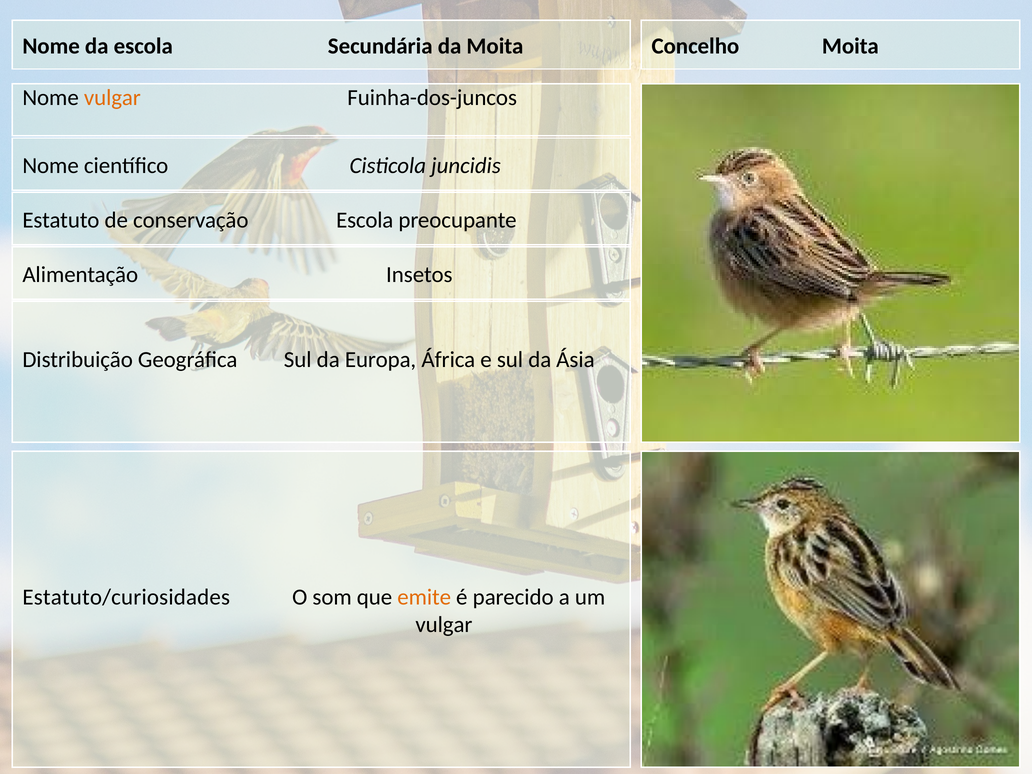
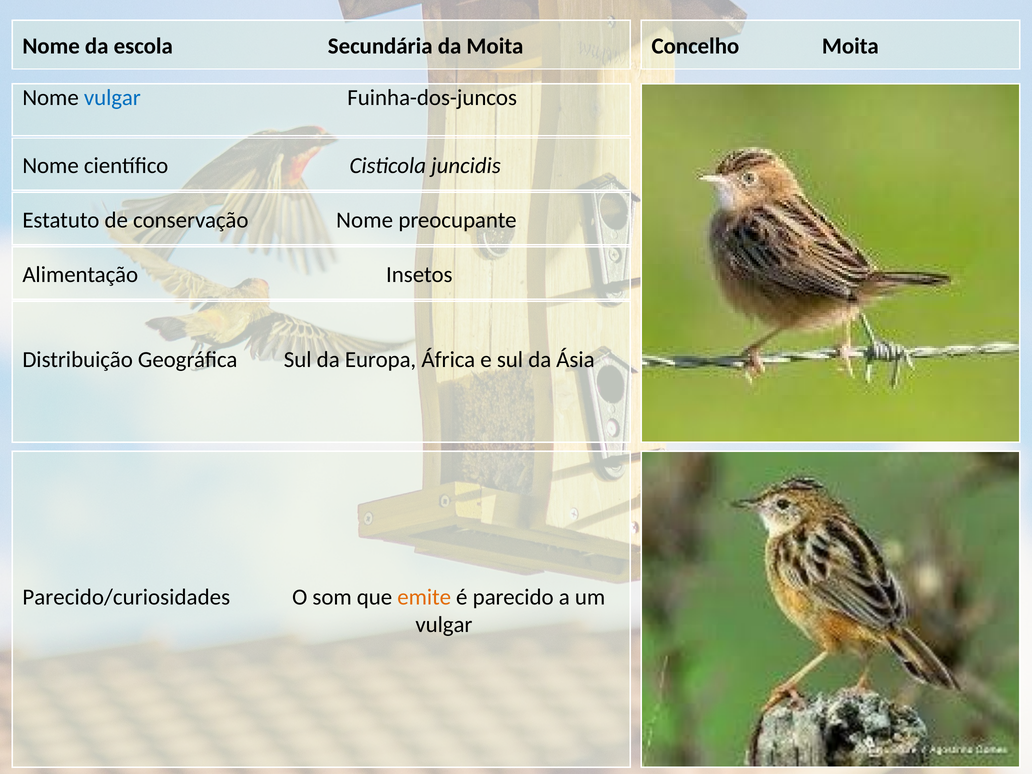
vulgar colour: orange -> blue (112, 98)
conservação Escola: Escola -> Nome (365, 220)
Estatuto/curiosidades: Estatuto/curiosidades -> Parecido/curiosidades (126, 597)
